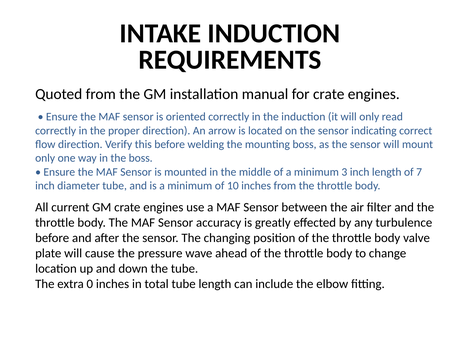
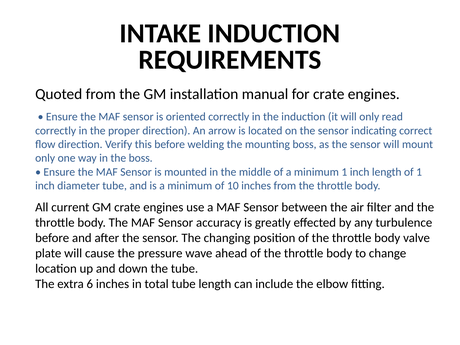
minimum 3: 3 -> 1 (344, 172)
of 7: 7 -> 1 (419, 172)
0: 0 -> 6 (90, 284)
